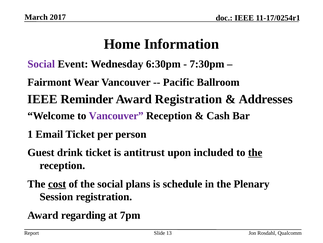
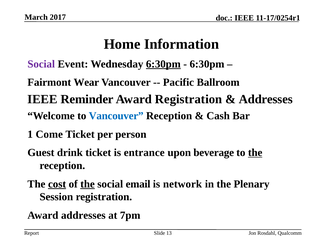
6:30pm underline: none -> present (163, 64)
7:30pm: 7:30pm -> 6:30pm (207, 64)
Vancouver colour: purple -> blue (116, 116)
Email: Email -> Come (49, 134)
antitrust: antitrust -> entrance (144, 152)
included: included -> beverage (214, 152)
the underline: none -> present (88, 183)
plans: plans -> email (138, 183)
schedule: schedule -> network (182, 183)
Award regarding: regarding -> addresses (83, 215)
